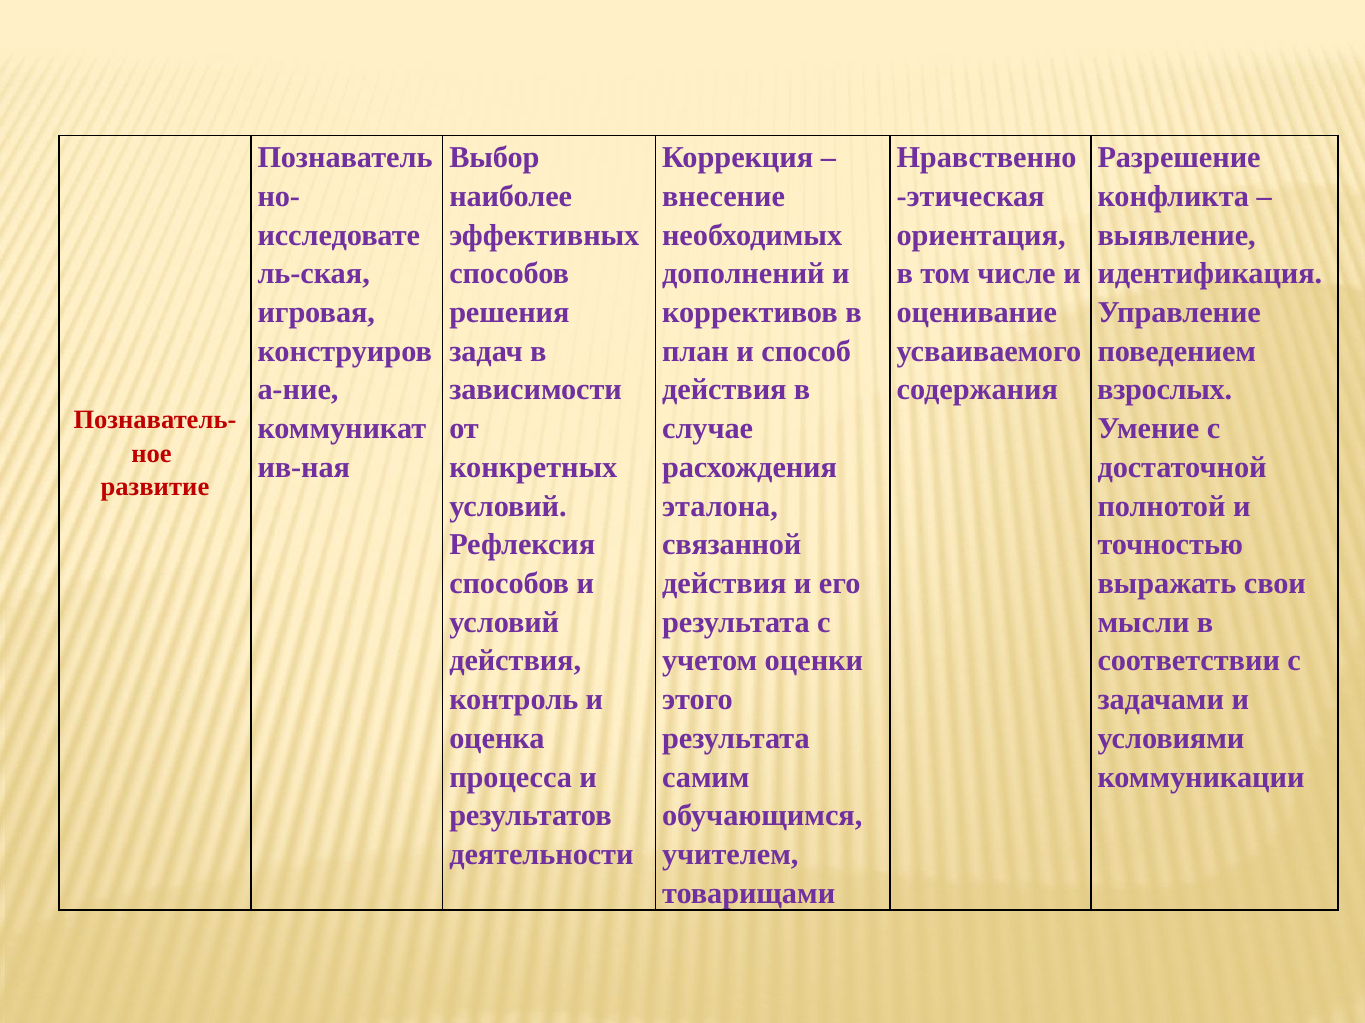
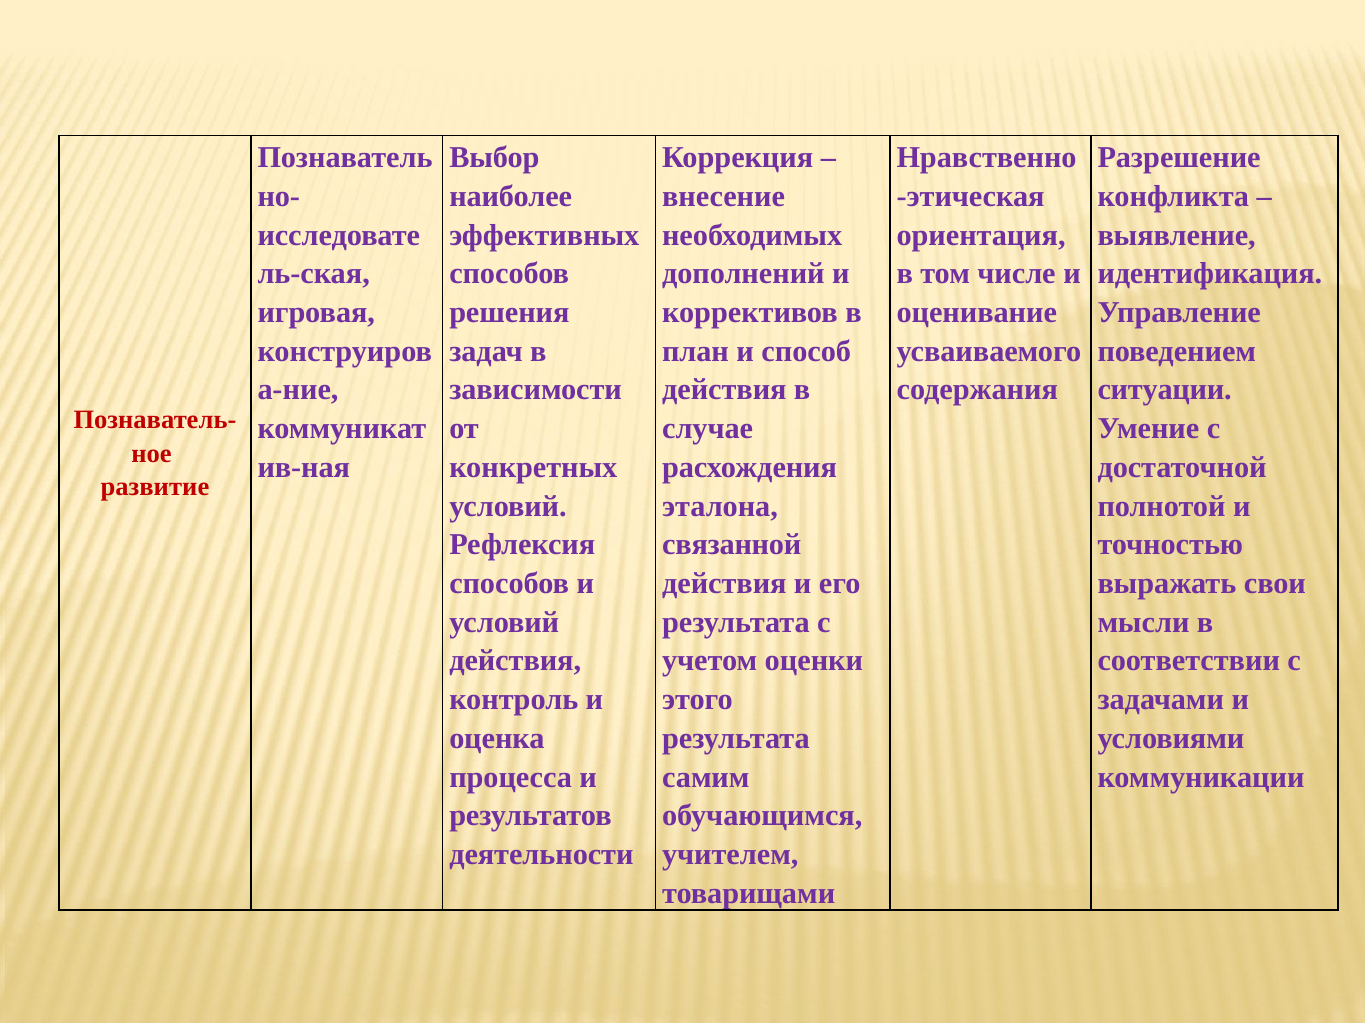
взрослых: взрослых -> ситуации (1165, 390)
